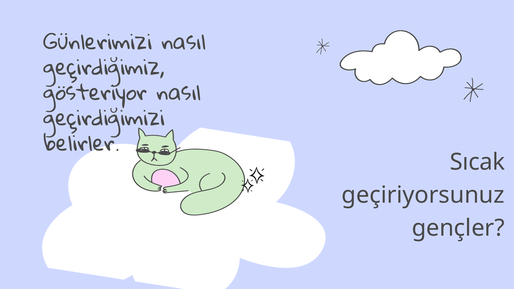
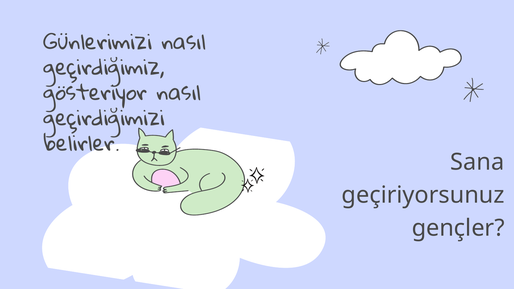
Sıcak: Sıcak -> Sana (477, 162)
